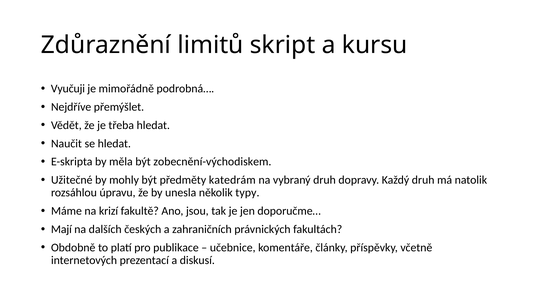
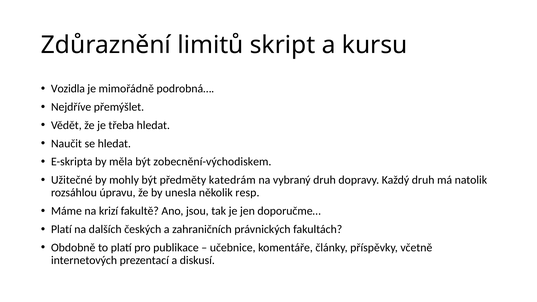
Vyučuji: Vyučuji -> Vozidla (68, 89)
typy: typy -> resp (247, 193)
Mají: Mají -> Platí (61, 229)
